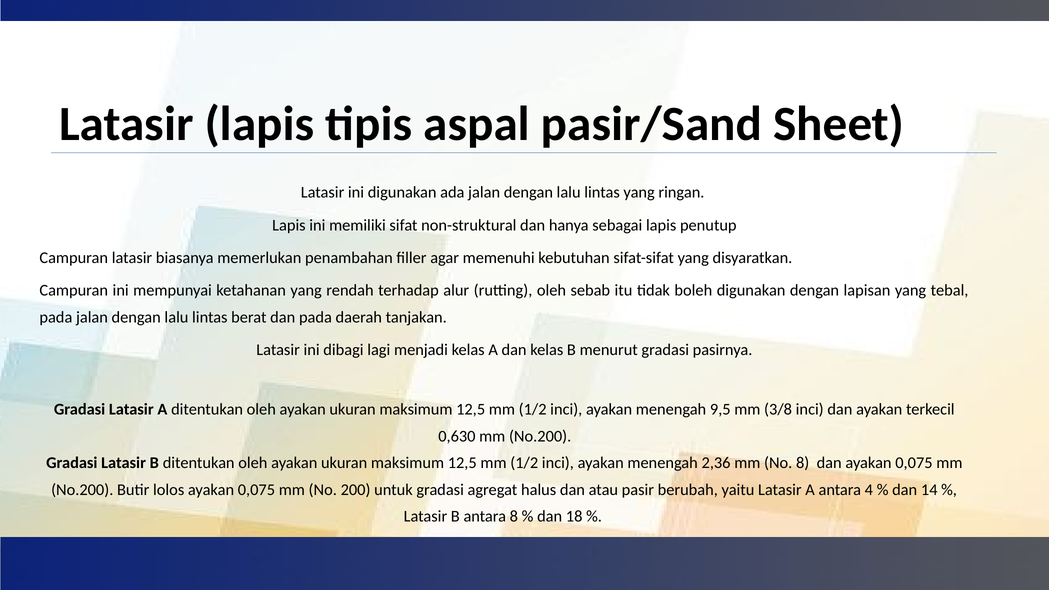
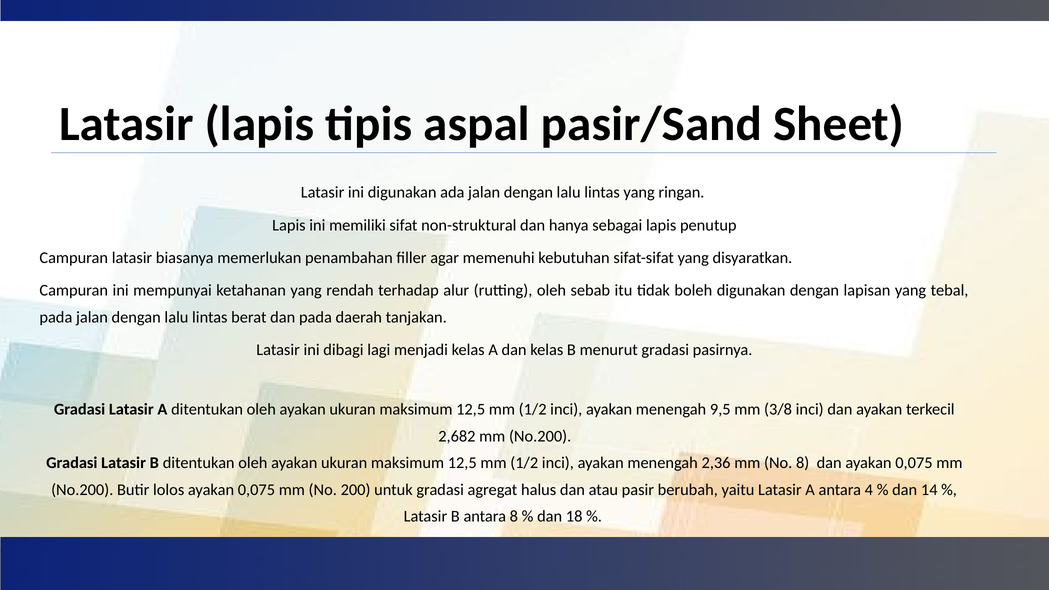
0,630: 0,630 -> 2,682 (457, 436)
